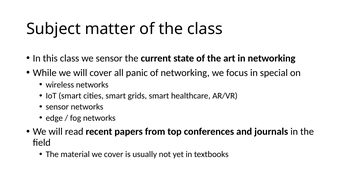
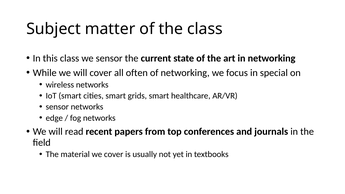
panic: panic -> often (137, 73)
